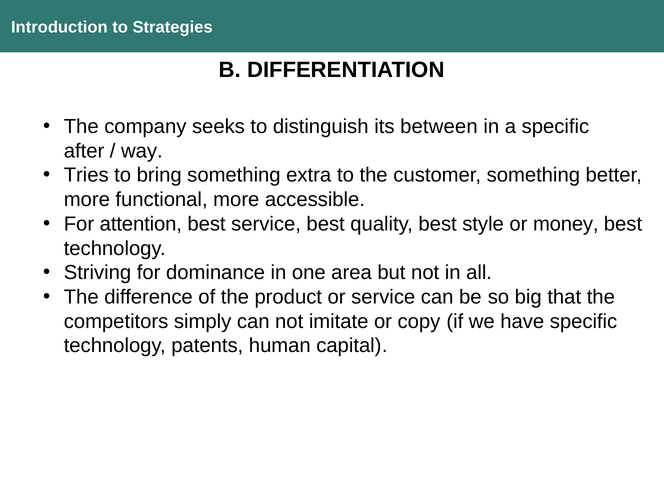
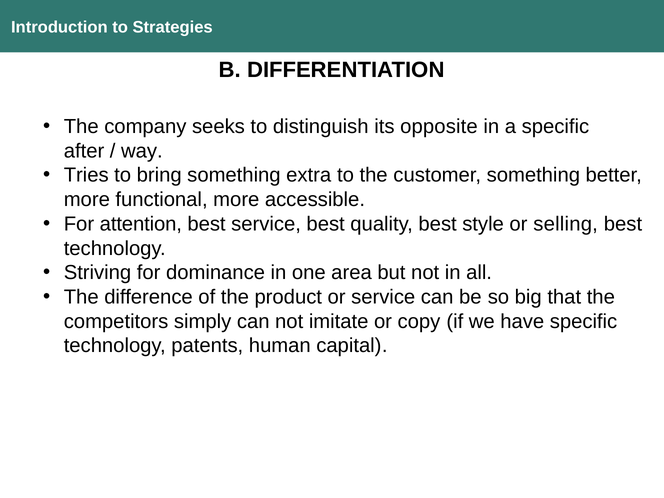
between: between -> opposite (439, 127)
money: money -> selling (566, 224)
